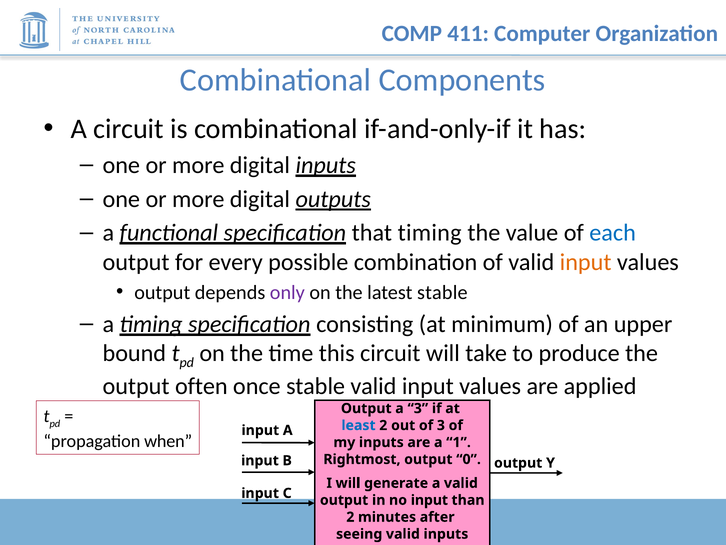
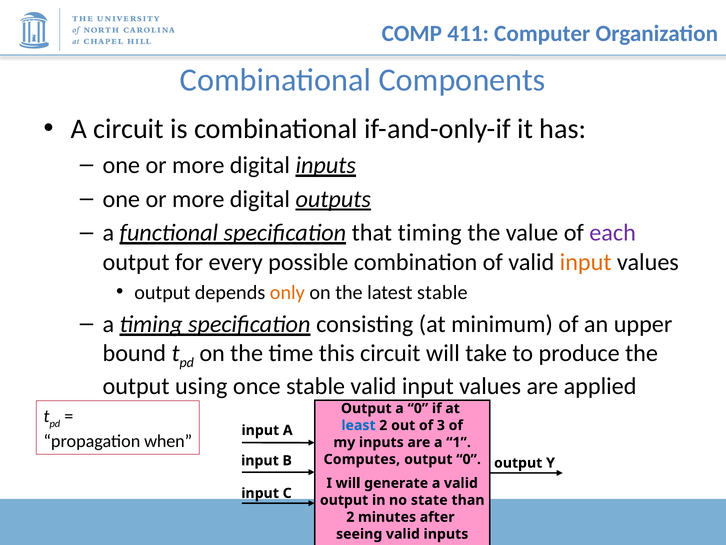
each colour: blue -> purple (613, 233)
only colour: purple -> orange (287, 292)
often: often -> using (201, 386)
a 3: 3 -> 0 (418, 408)
Rightmost: Rightmost -> Computes (362, 459)
no input: input -> state (429, 500)
